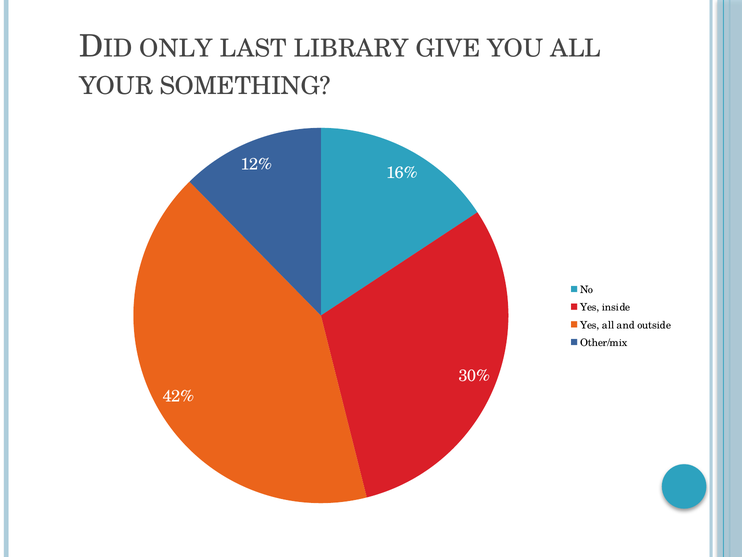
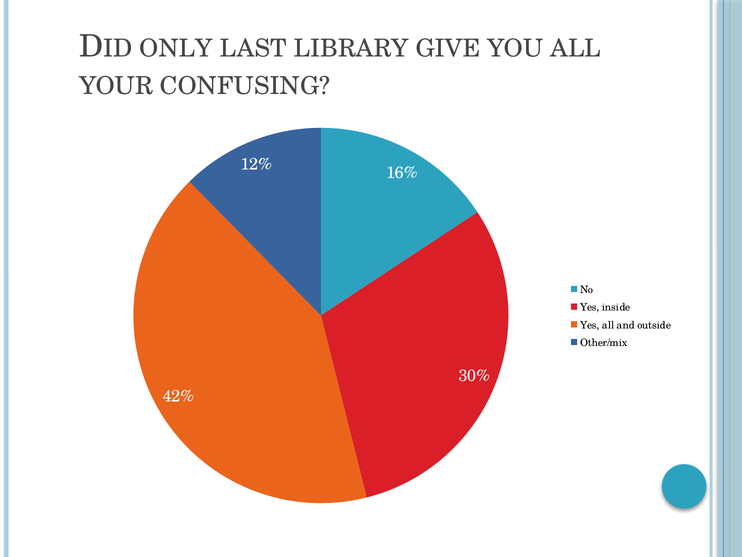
SOMETHING: SOMETHING -> CONFUSING (245, 86)
